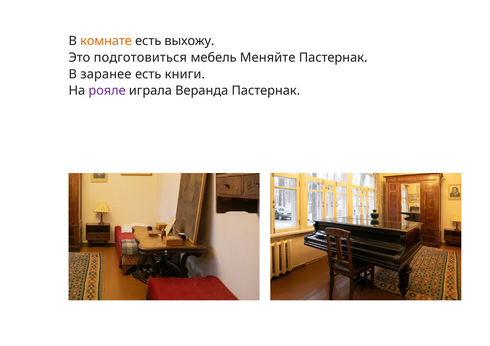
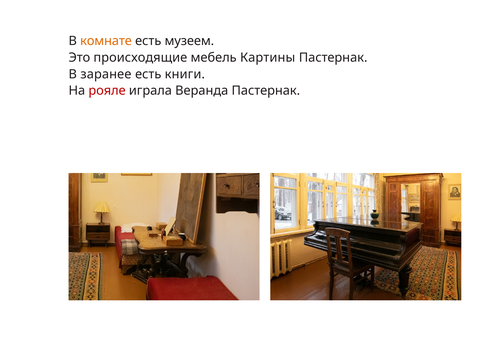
выхожу: выхожу -> музеем (189, 41)
подготовиться: подготовиться -> происходящие (140, 58)
Меняйте: Меняйте -> Картины (268, 58)
рояле colour: purple -> red (107, 91)
